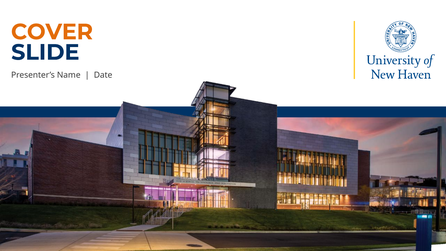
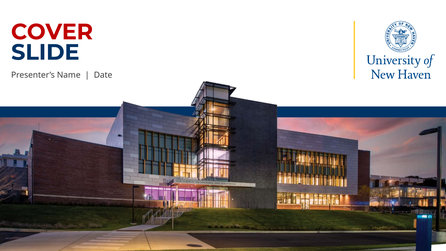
COVER colour: orange -> red (52, 32)
